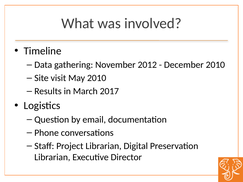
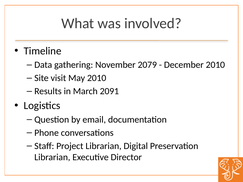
2012: 2012 -> 2079 (147, 65)
2017: 2017 -> 2091 (109, 91)
